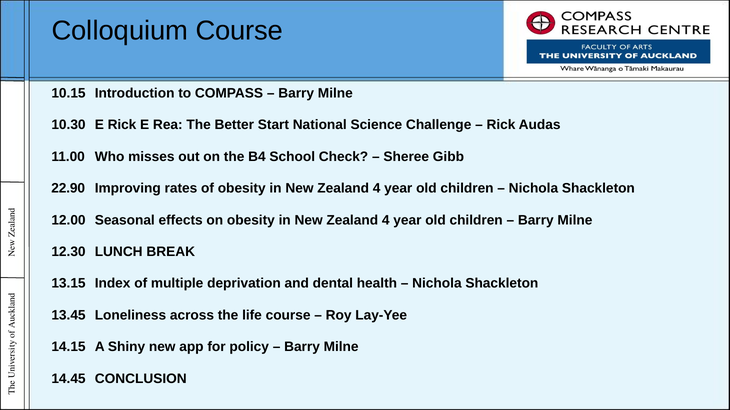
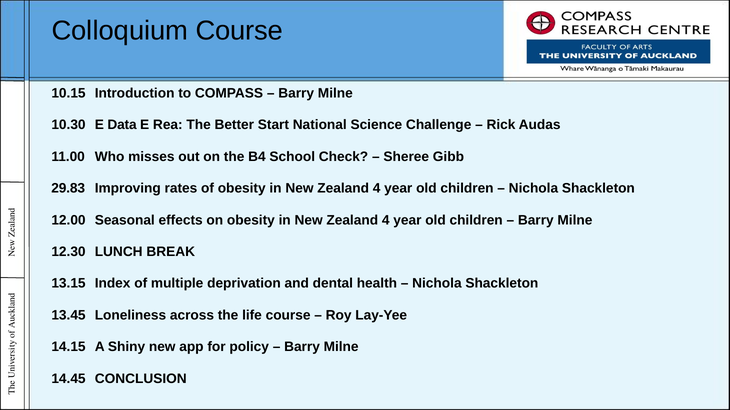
E Rick: Rick -> Data (122, 125)
22.90: 22.90 -> 29.83 (68, 189)
